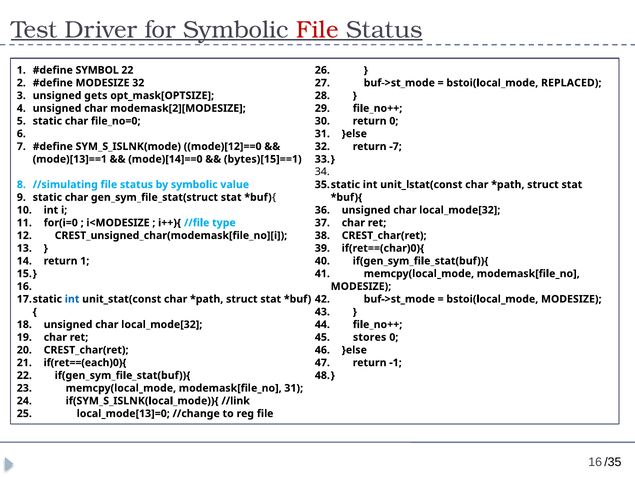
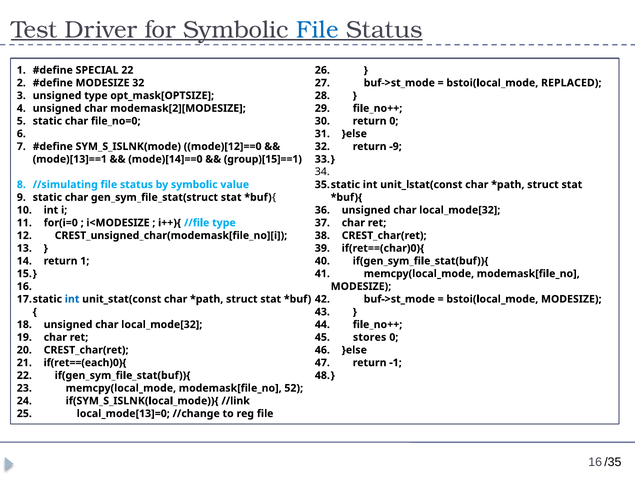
File colour: red -> blue (318, 30)
SYMBOL: SYMBOL -> SPECIAL (97, 70)
unsigned gets: gets -> type (96, 95)
-7: -7 -> -9 (396, 146)
bytes)[15]==1: bytes)[15]==1 -> group)[15]==1 (263, 159)
modemask[file_no 31: 31 -> 52 (294, 388)
